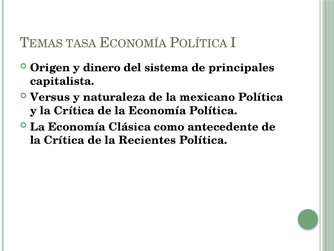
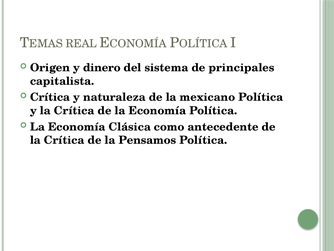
TASA: TASA -> REAL (81, 44)
Versus: Versus -> Crítica (50, 97)
Recientes: Recientes -> Pensamos (147, 140)
